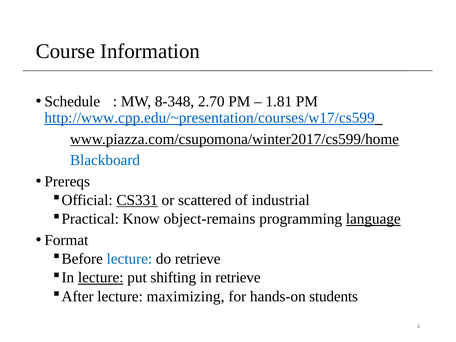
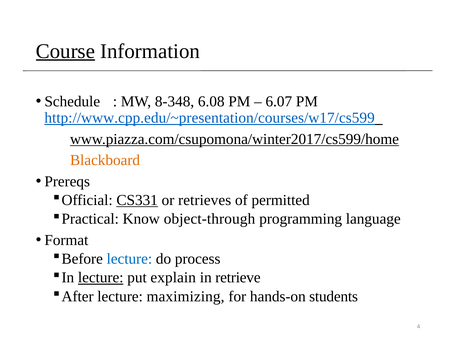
Course underline: none -> present (65, 51)
2.70: 2.70 -> 6.08 (211, 101)
1.81: 1.81 -> 6.07 (279, 101)
Blackboard colour: blue -> orange (105, 160)
scattered: scattered -> retrieves (205, 200)
industrial: industrial -> permitted (281, 200)
object-remains: object-remains -> object-through (209, 219)
language underline: present -> none (373, 219)
do retrieve: retrieve -> process (198, 259)
shifting: shifting -> explain (173, 278)
